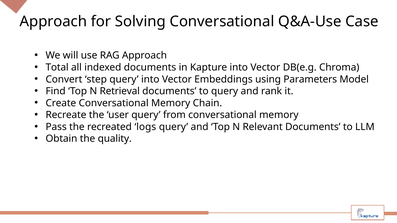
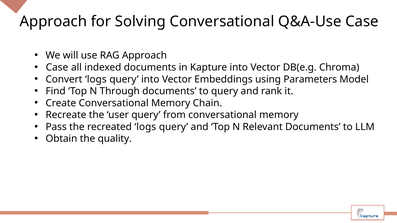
Total: Total -> Case (57, 67)
Convert step: step -> logs (96, 79)
Retrieval: Retrieval -> Through (120, 91)
